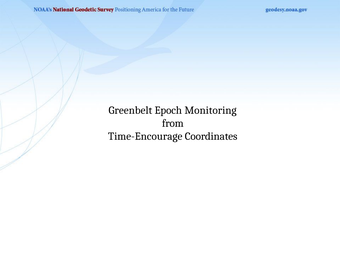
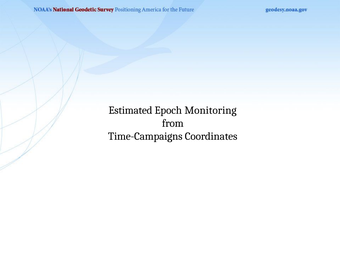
Greenbelt: Greenbelt -> Estimated (130, 110)
Time-Encourage: Time-Encourage -> Time-Campaigns (145, 136)
